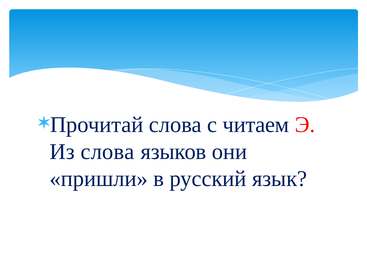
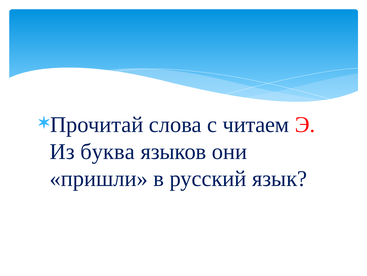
Из слова: слова -> буква (108, 151)
